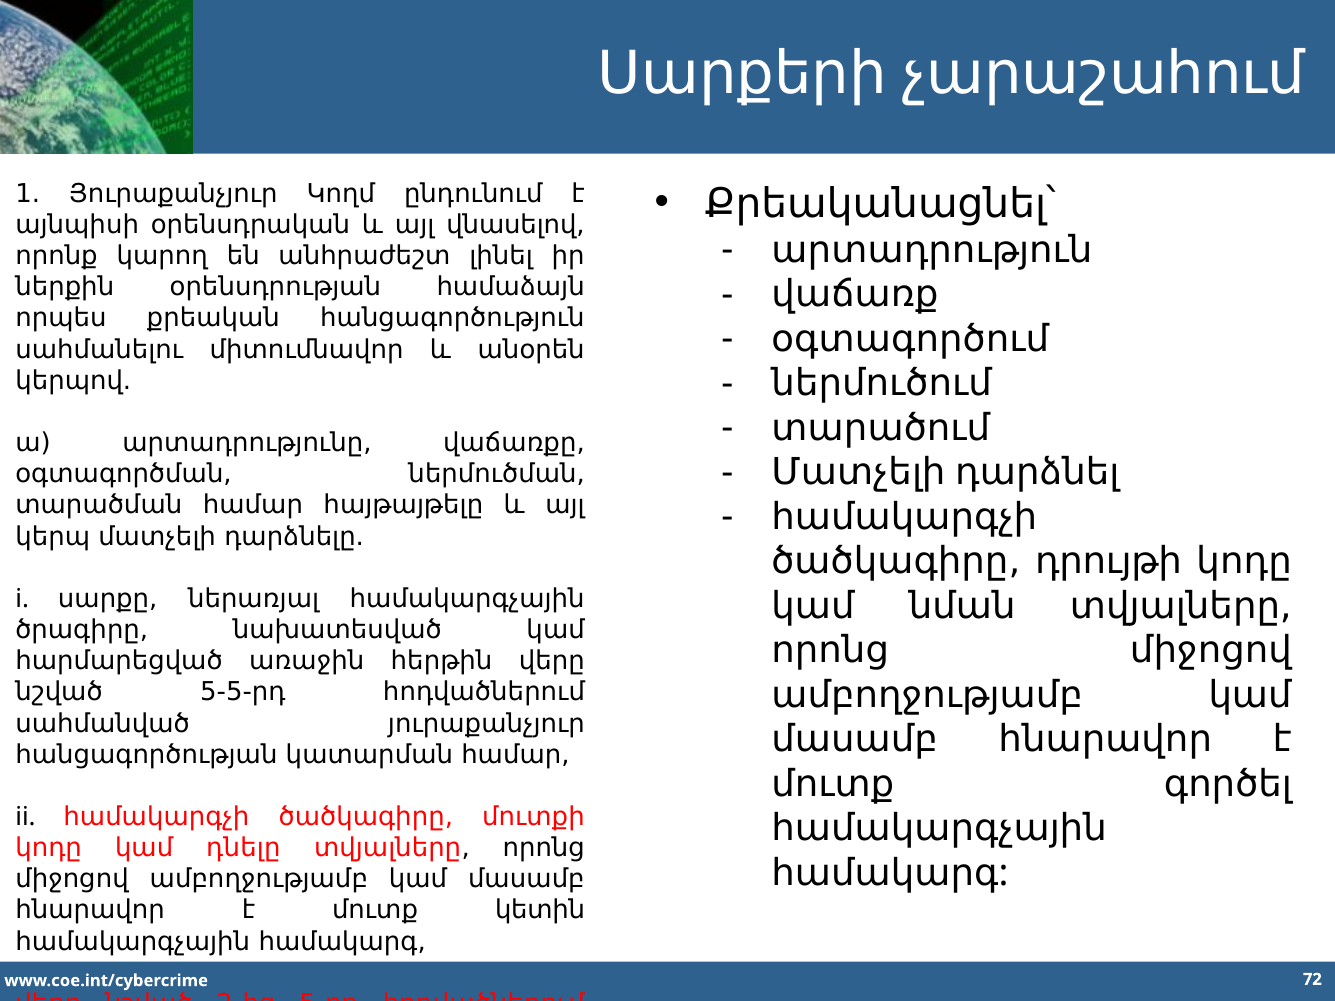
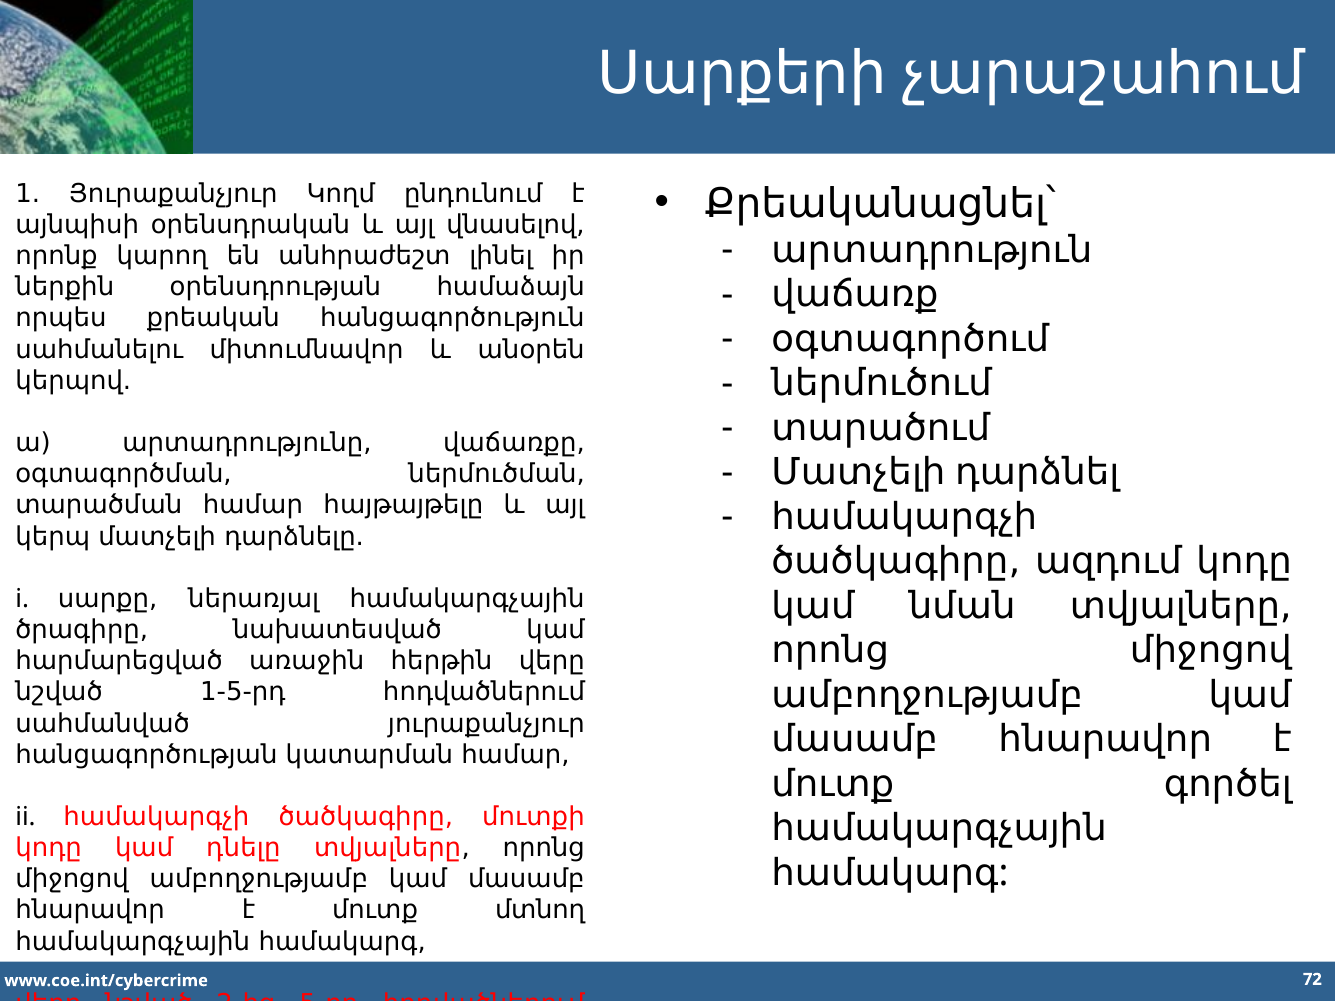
դրույթի: դրույթի -> ազդում (1108, 562)
5-5-րդ: 5-5-րդ -> 1-5-րդ (243, 692)
կետին: կետին -> մտնող (540, 911)
